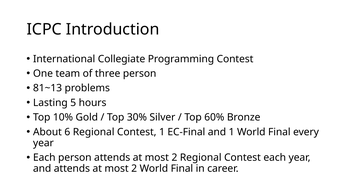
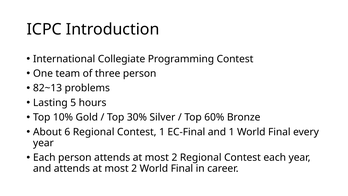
81~13: 81~13 -> 82~13 (48, 88)
